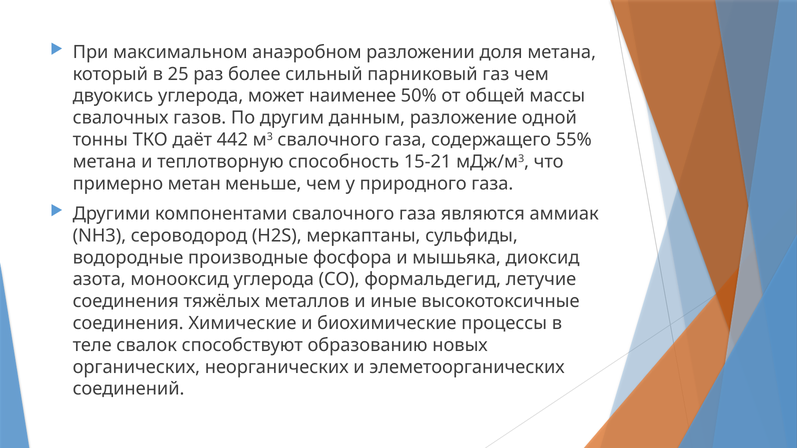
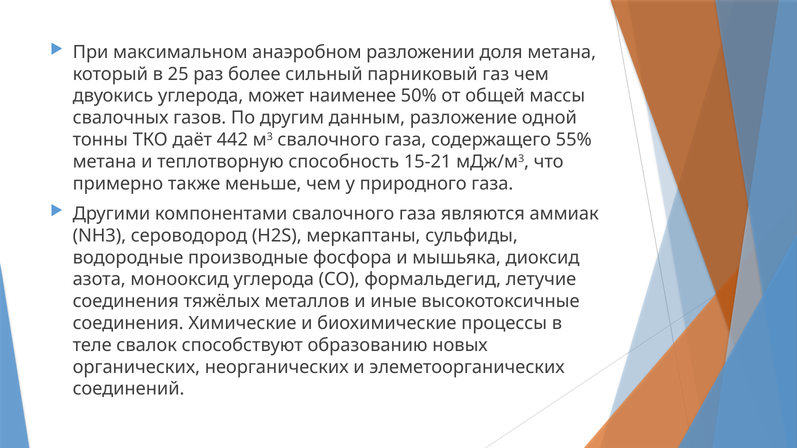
метан: метан -> также (194, 184)
